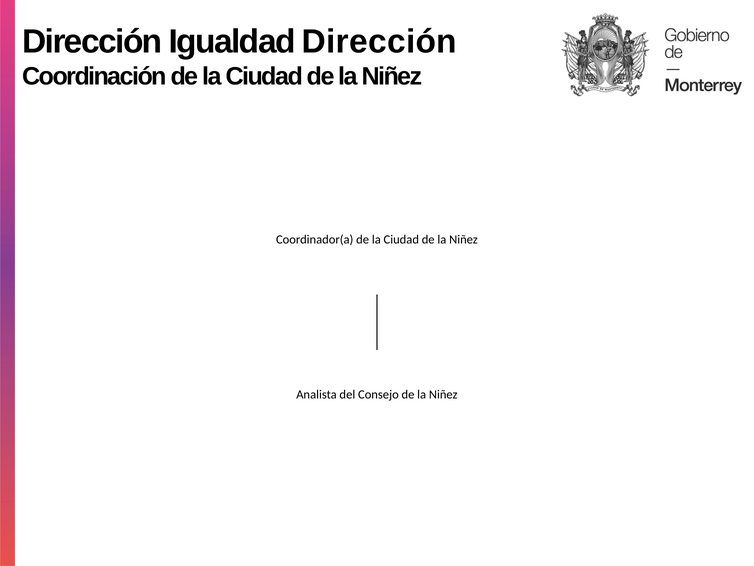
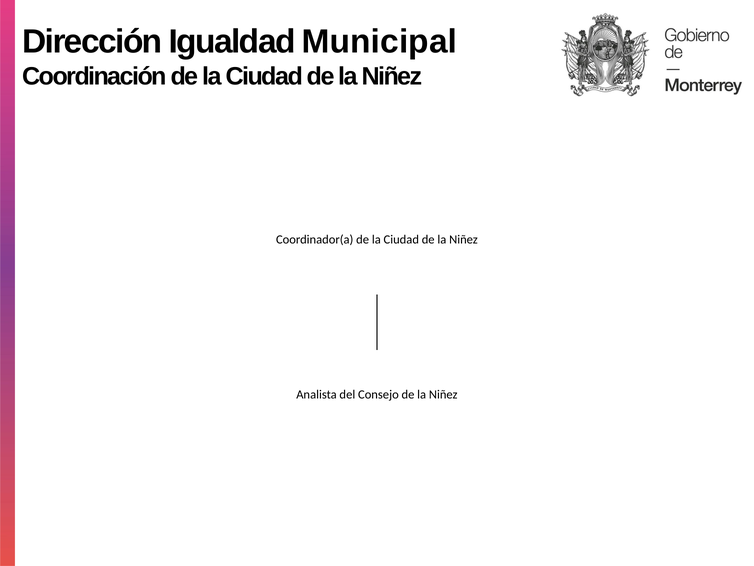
Igualdad Dirección: Dirección -> Municipal (379, 42)
